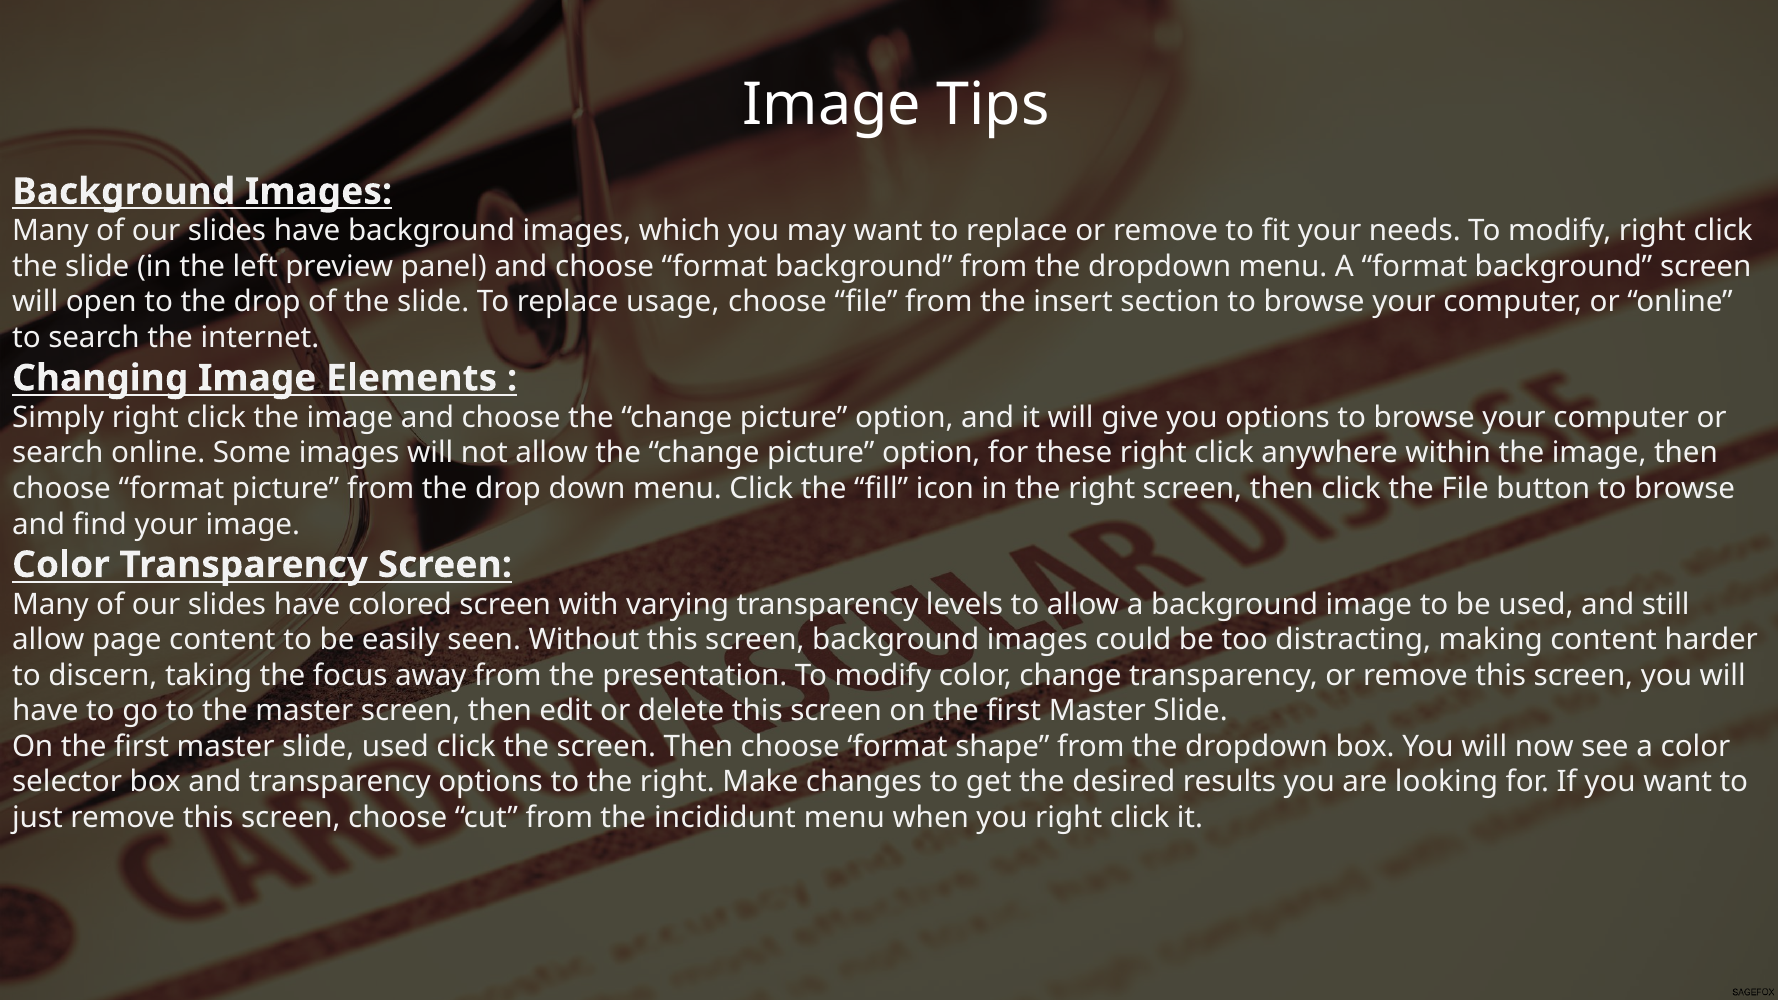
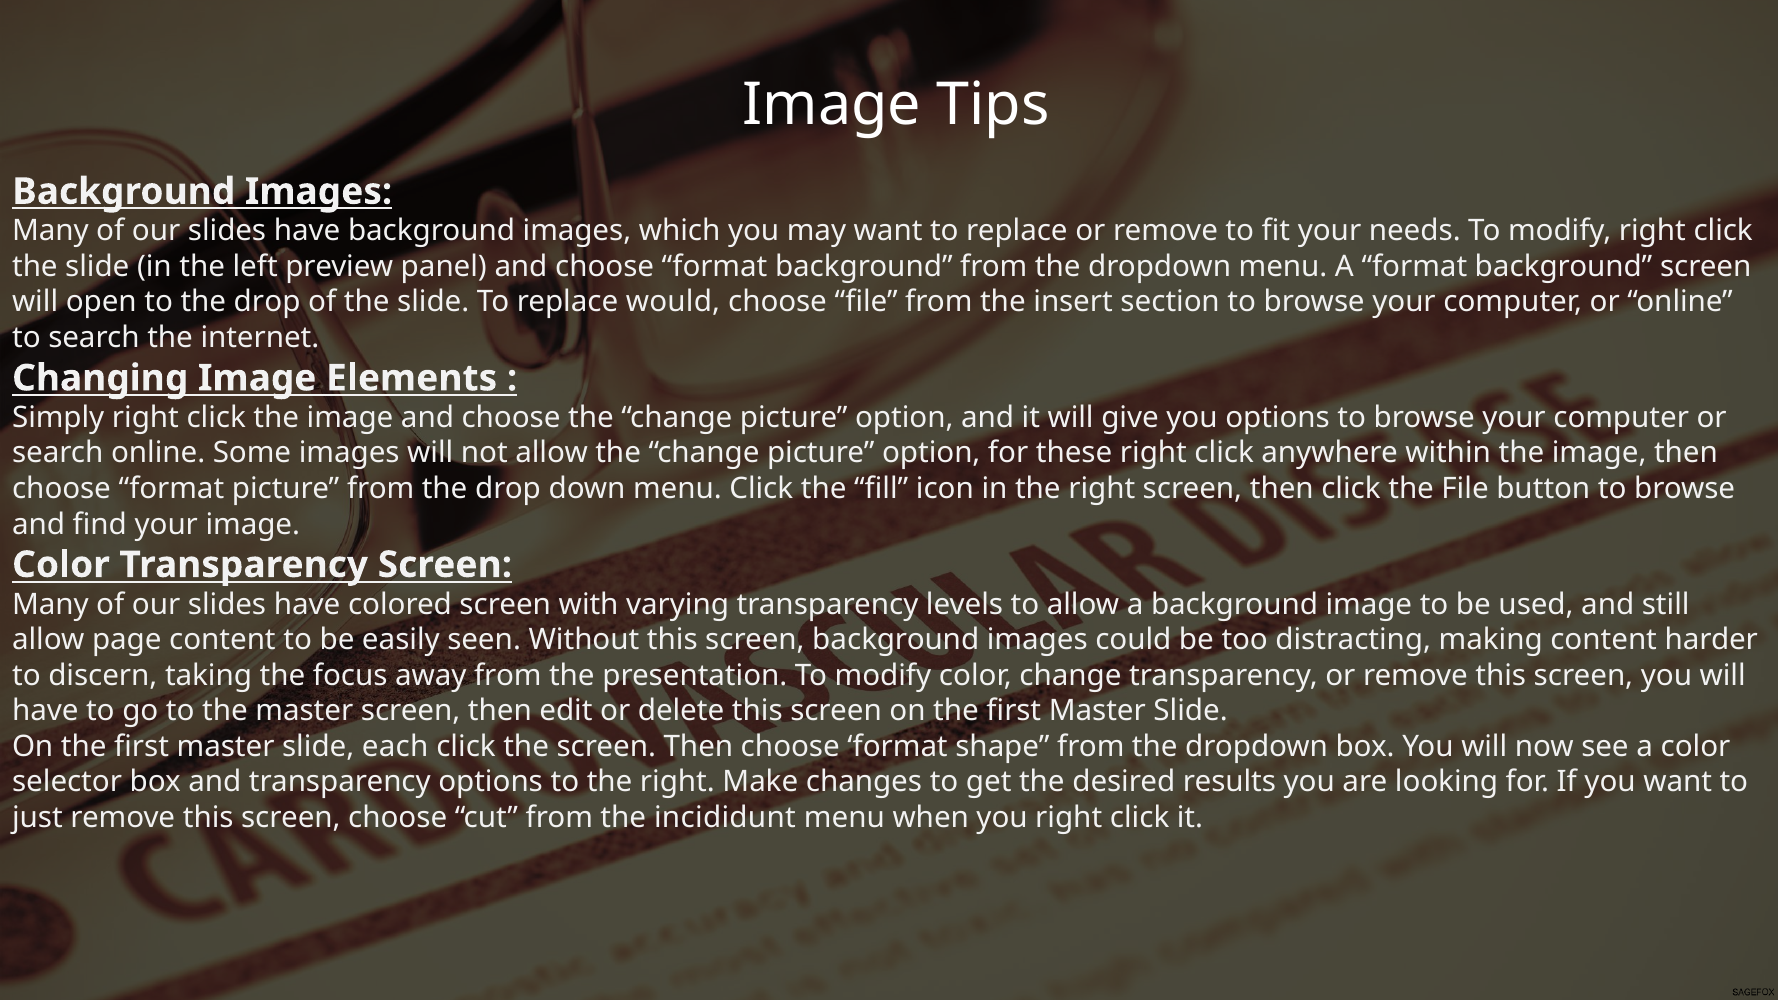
usage: usage -> would (673, 302)
slide used: used -> each (395, 746)
